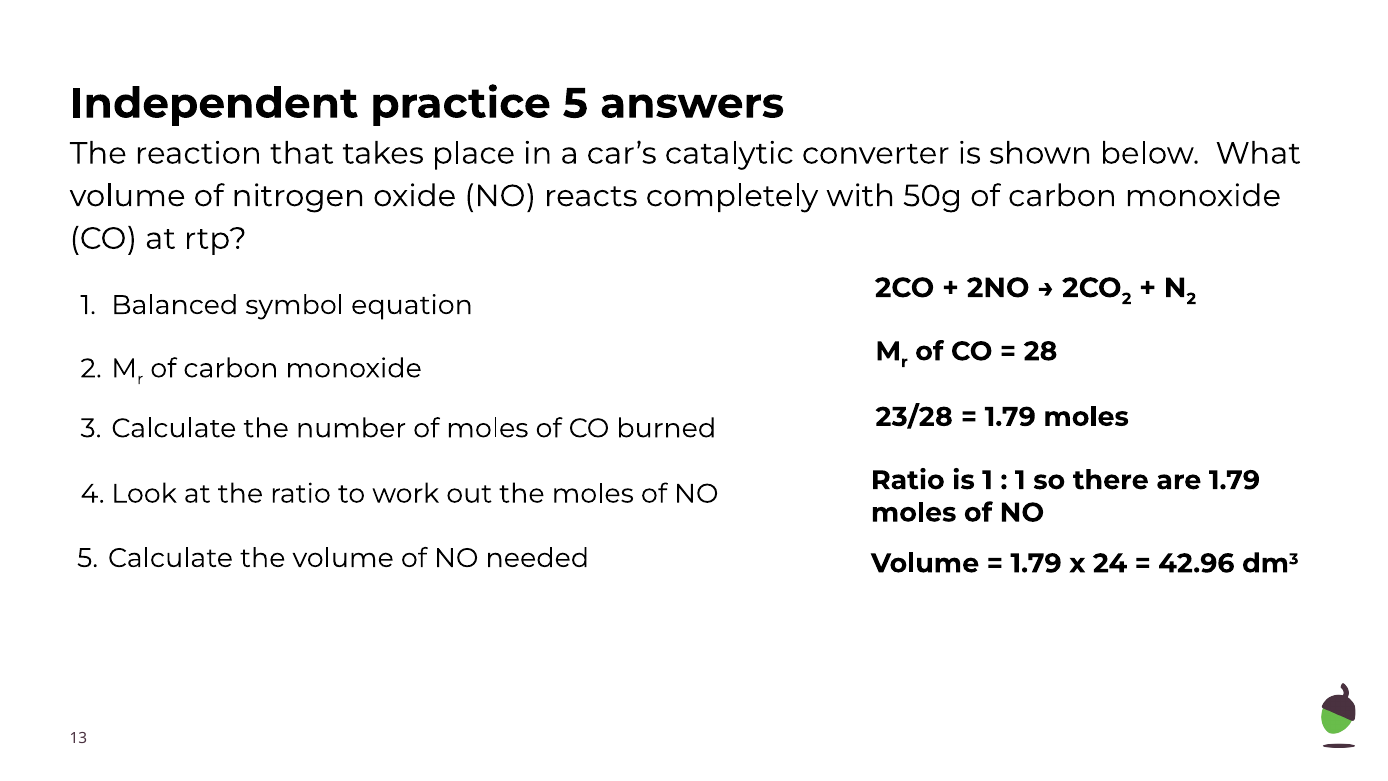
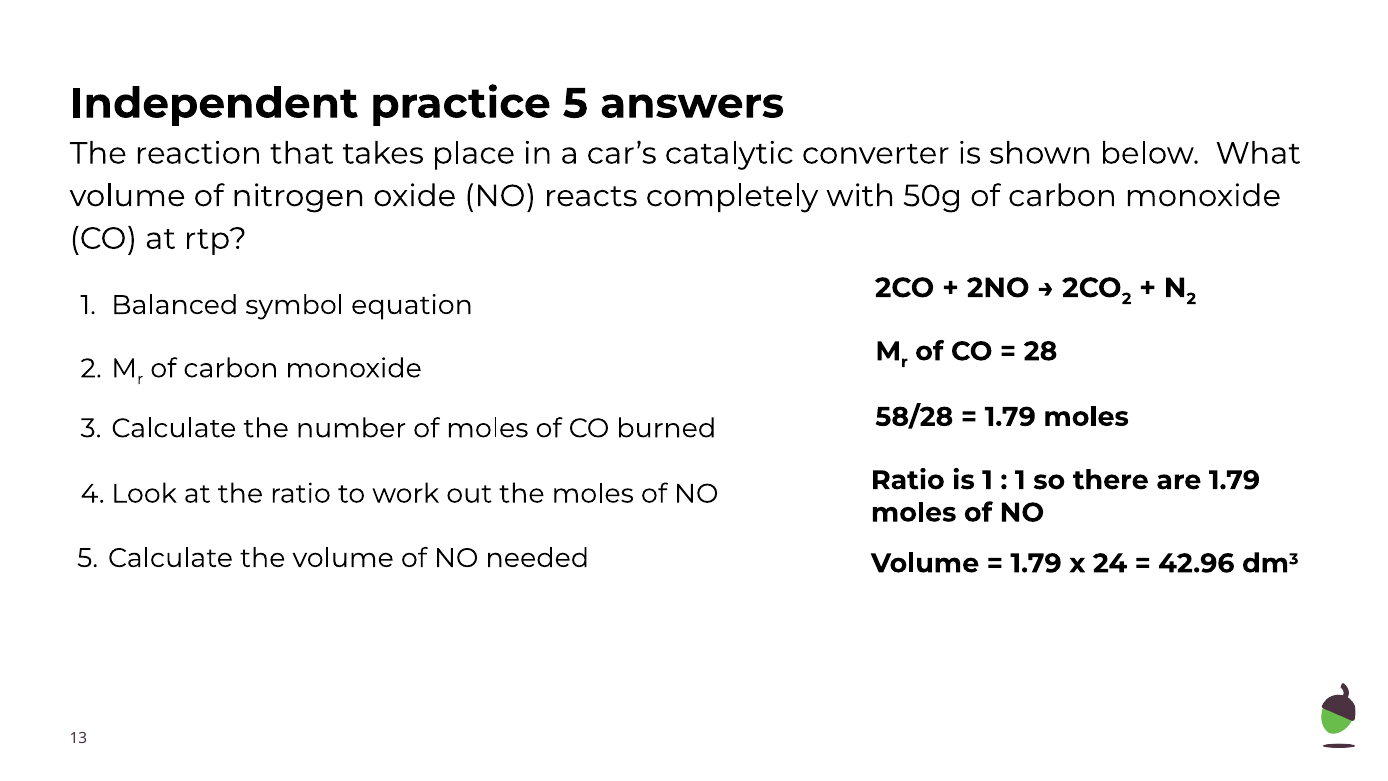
23/28: 23/28 -> 58/28 (914, 417)
